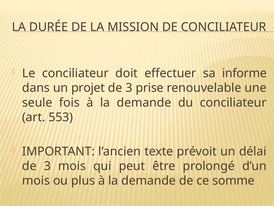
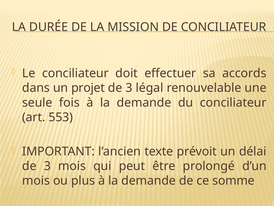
informe: informe -> accords (244, 73)
prise: prise -> légal (150, 88)
